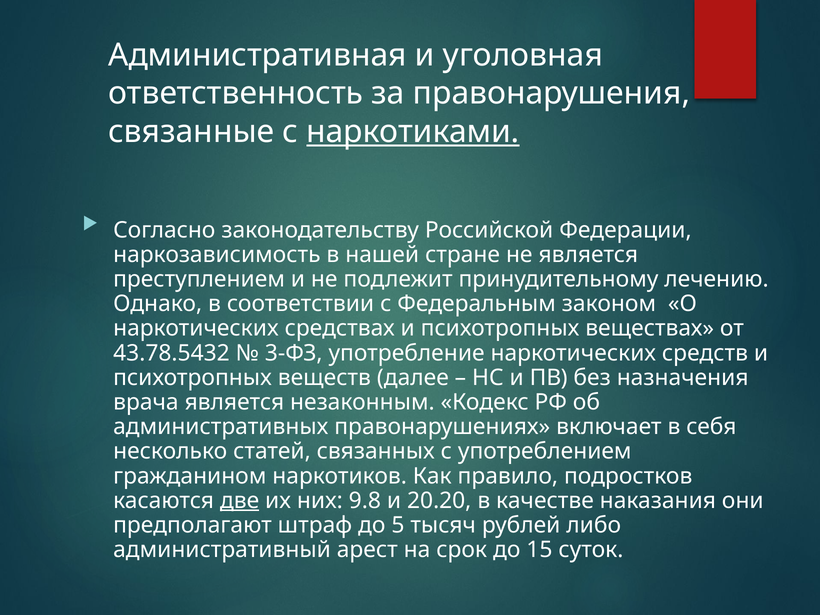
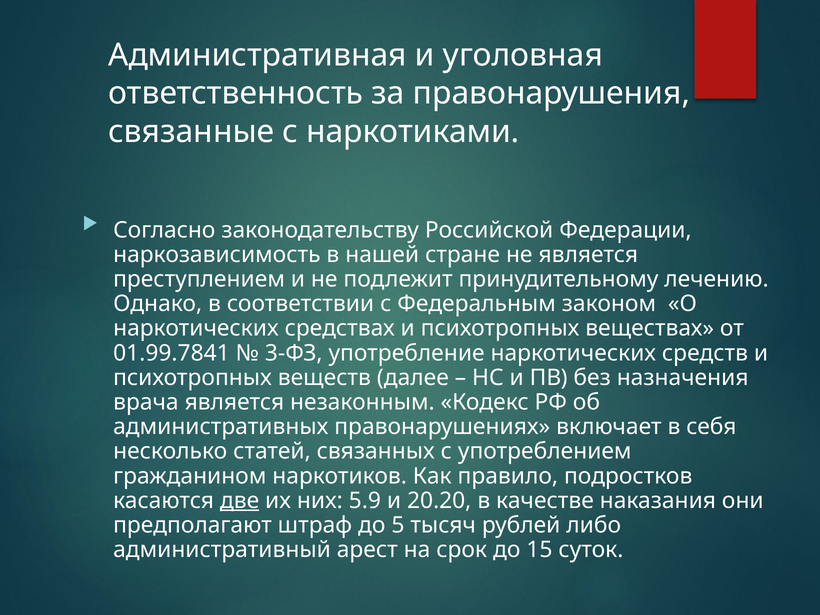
наркотиками underline: present -> none (413, 132)
43.78.5432: 43.78.5432 -> 01.99.7841 (171, 353)
9.8: 9.8 -> 5.9 (365, 501)
